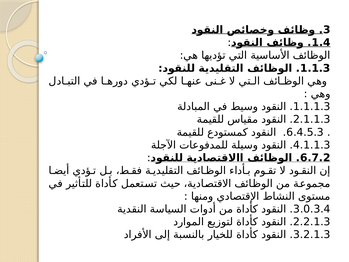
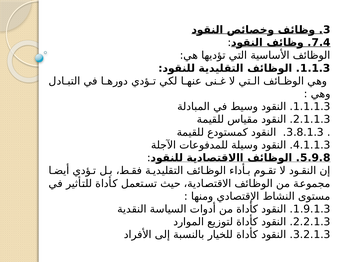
1.4: 1.4 -> 7.4 (321, 43)
6.4.5.3: 6.4.5.3 -> 3.8.1.3 (305, 132)
6.7.2: 6.7.2 -> 5.9.8 (315, 158)
3.0.3.4: 3.0.3.4 -> 1.9.1.3 (312, 209)
